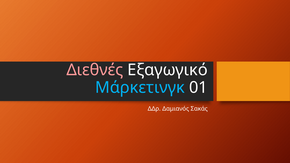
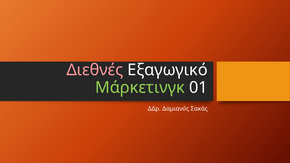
Μάρκετινγκ colour: light blue -> light green (140, 88)
